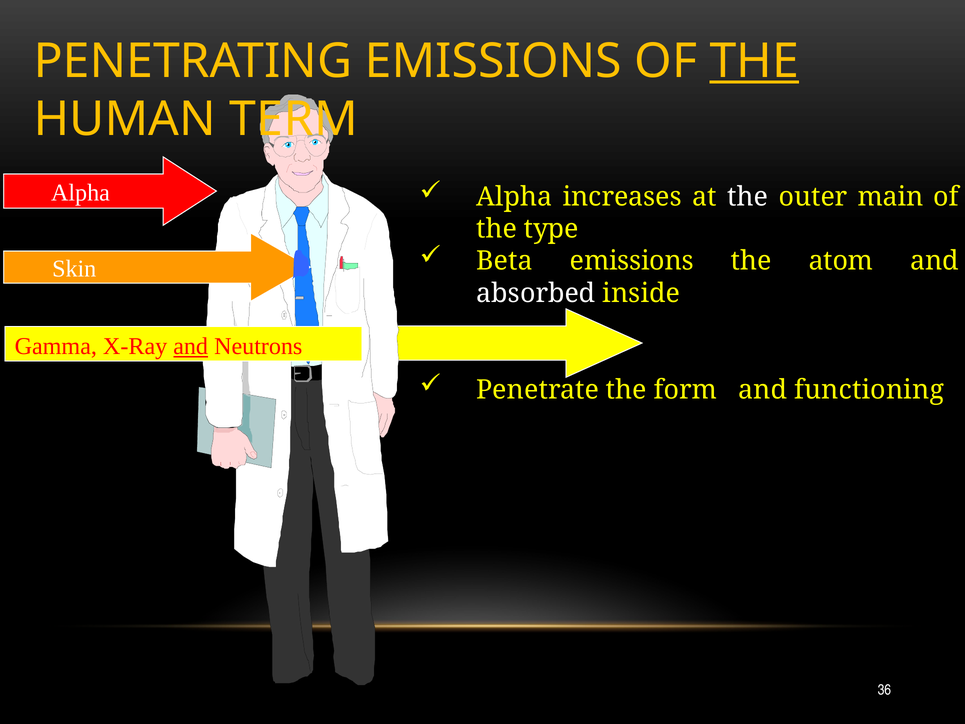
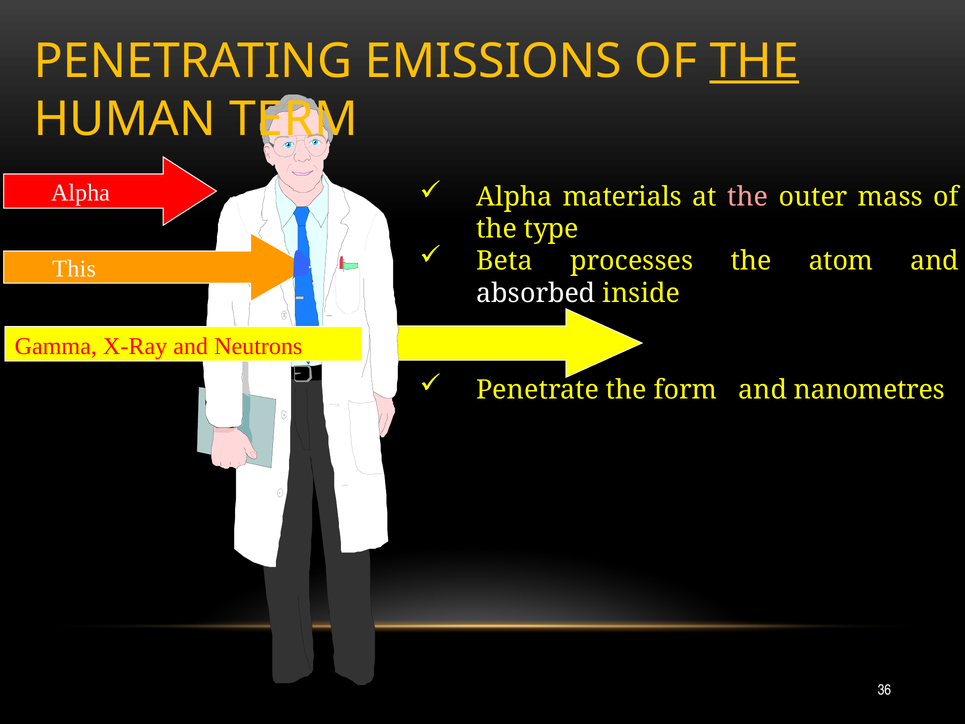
increases: increases -> materials (622, 197)
the colour: white -> pink (748, 197)
main: main -> mass (890, 197)
Beta emissions: emissions -> processes (632, 261)
Skin: Skin -> This (74, 269)
and underline: present -> none (191, 346)
functioning: functioning -> nanometres (869, 390)
